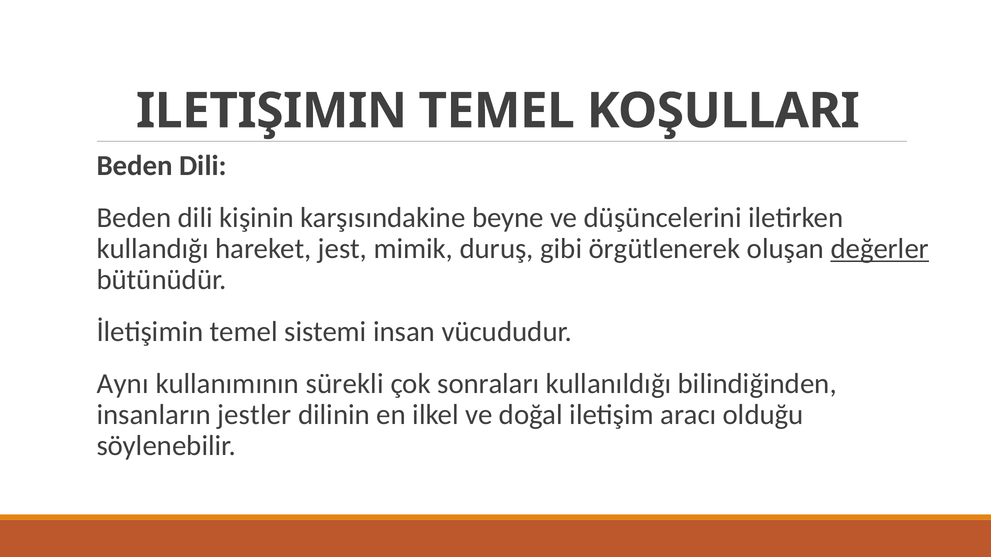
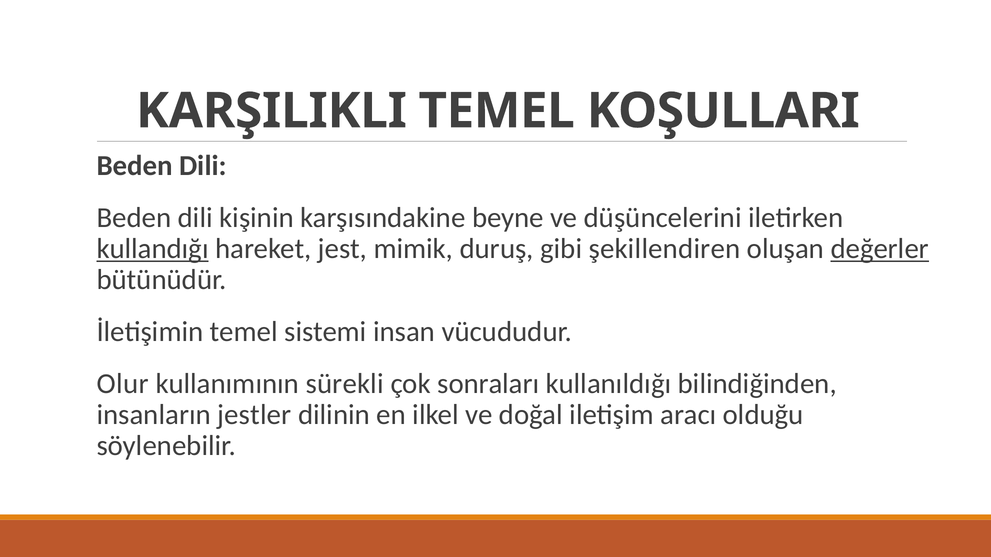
ILETIŞIMIN: ILETIŞIMIN -> KARŞILIKLI (271, 111)
kullandığı underline: none -> present (153, 249)
örgütlenerek: örgütlenerek -> şekillendiren (664, 249)
Aynı: Aynı -> Olur (123, 384)
